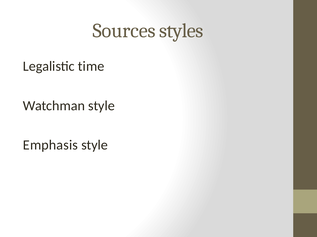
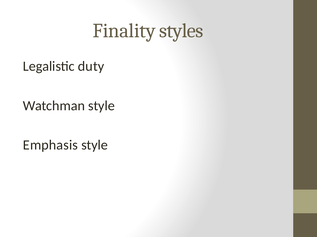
Sources: Sources -> Finality (124, 31)
time: time -> duty (91, 67)
